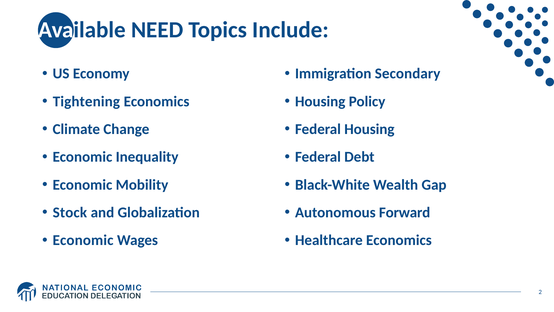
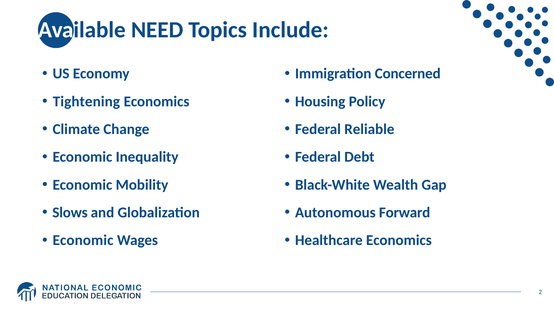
Secondary: Secondary -> Concerned (408, 74)
Federal Housing: Housing -> Reliable (369, 129)
Stock: Stock -> Slows (70, 212)
